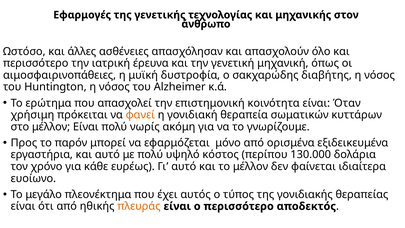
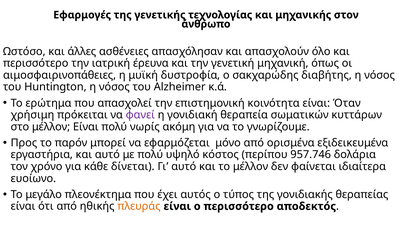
φανεί colour: orange -> purple (140, 115)
130.000: 130.000 -> 957.746 (311, 155)
ευρέως: ευρέως -> δίνεται (133, 166)
